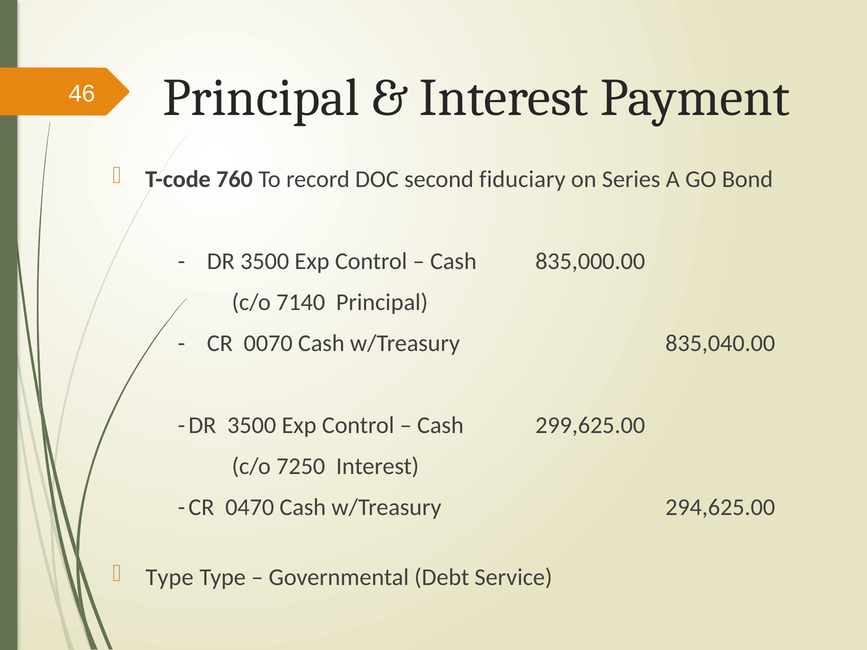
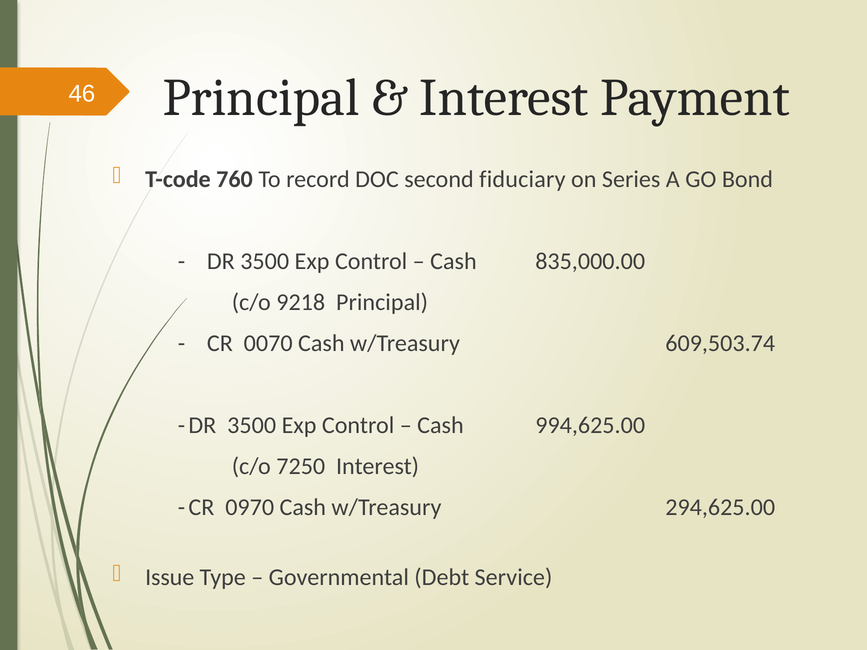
7140: 7140 -> 9218 (301, 302)
835,040.00: 835,040.00 -> 609,503.74 (720, 343)
299,625.00: 299,625.00 -> 994,625.00 (590, 425)
0470: 0470 -> 0970 (250, 507)
Type: Type -> Issue (170, 577)
